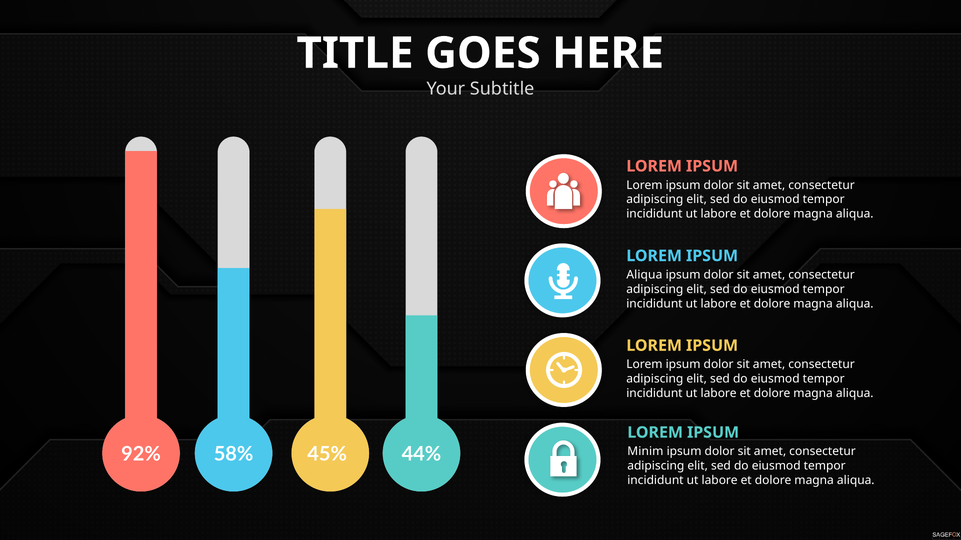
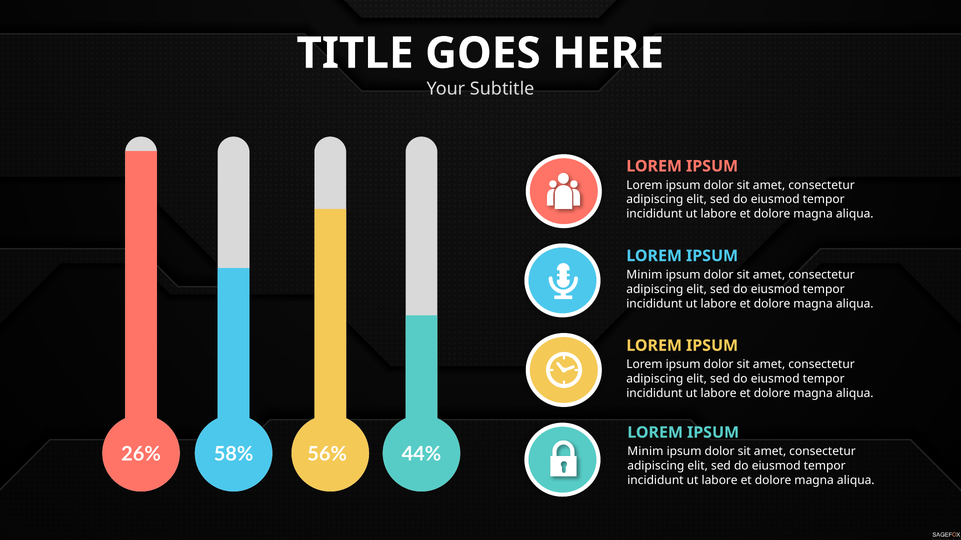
Aliqua: Aliqua -> Minim (644, 275)
92%: 92% -> 26% (141, 455)
45%: 45% -> 56% (327, 455)
